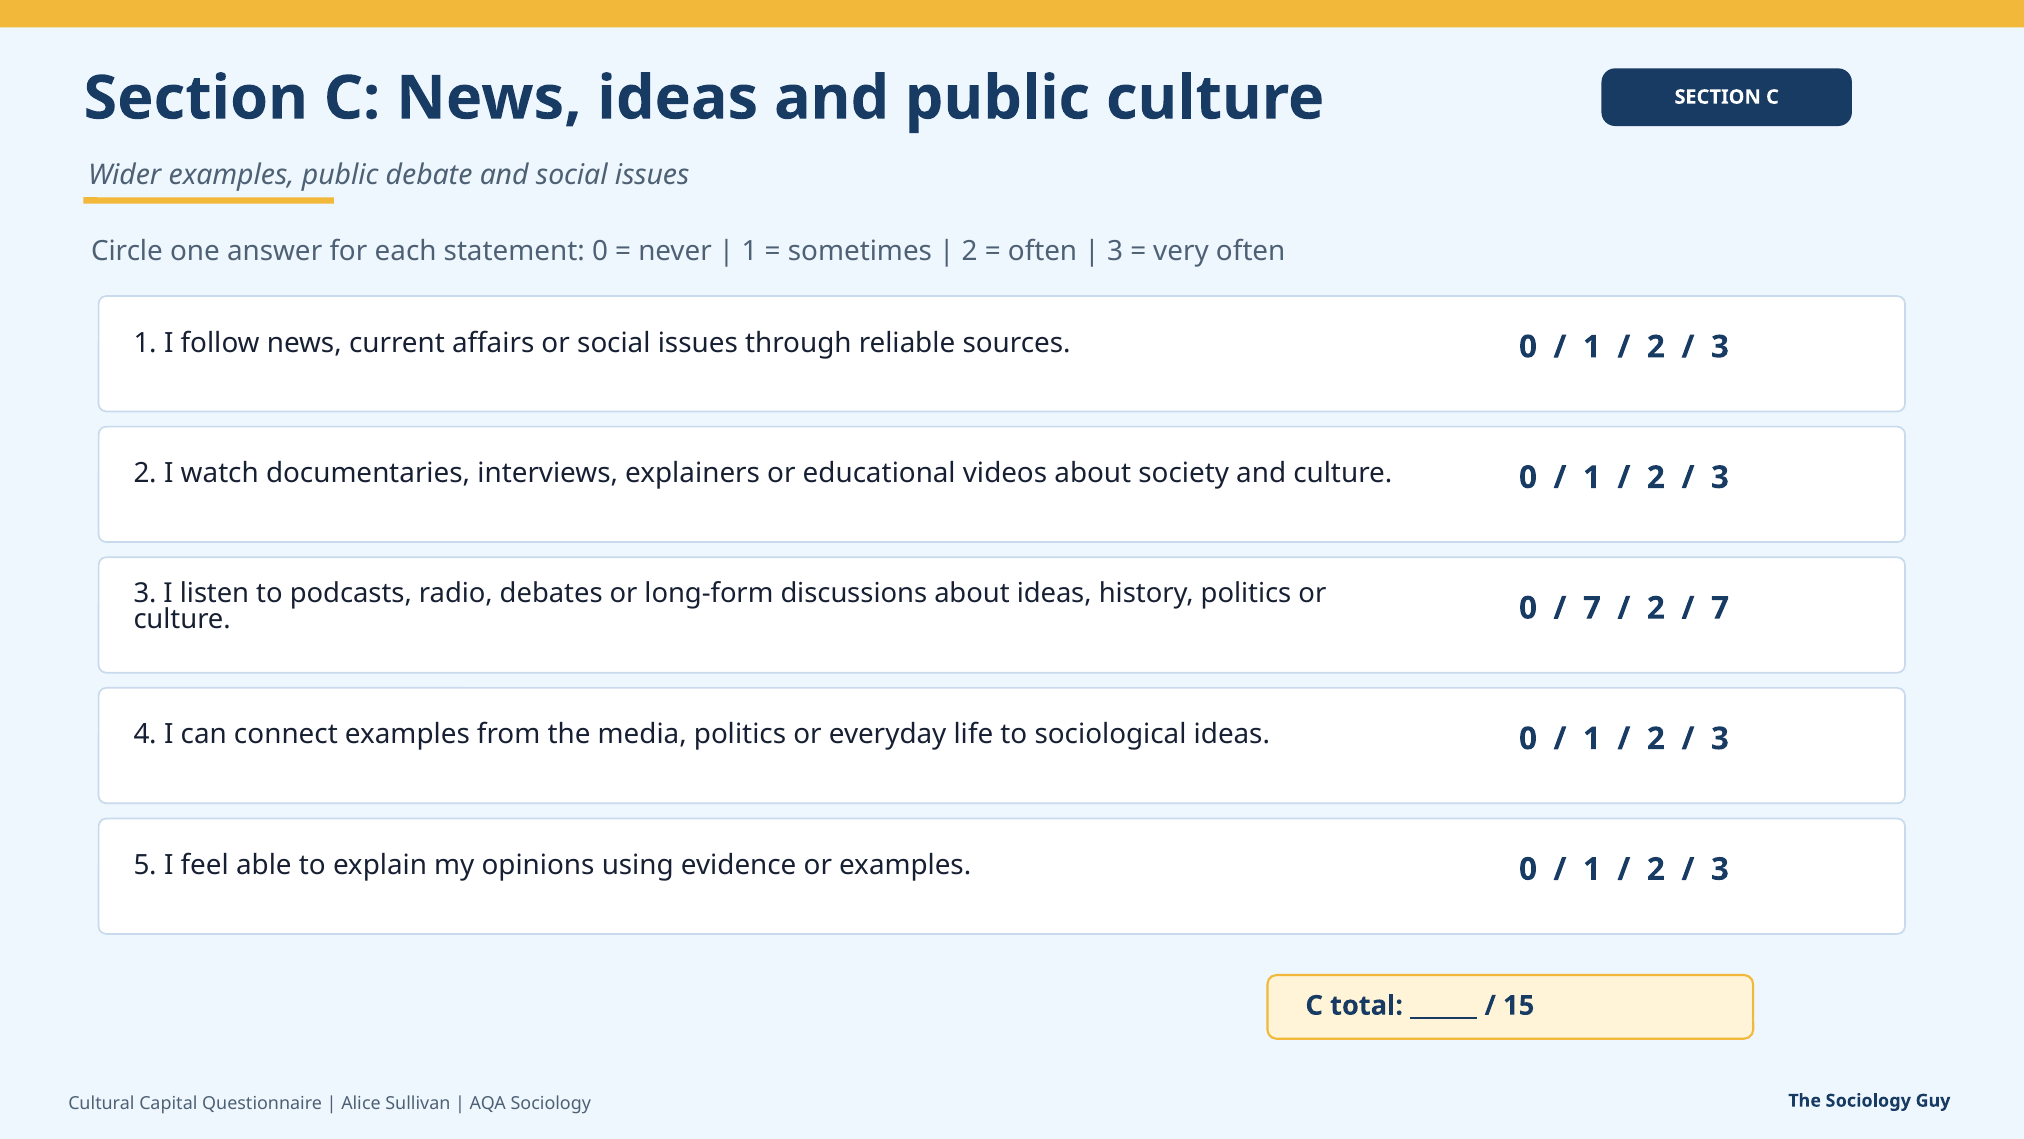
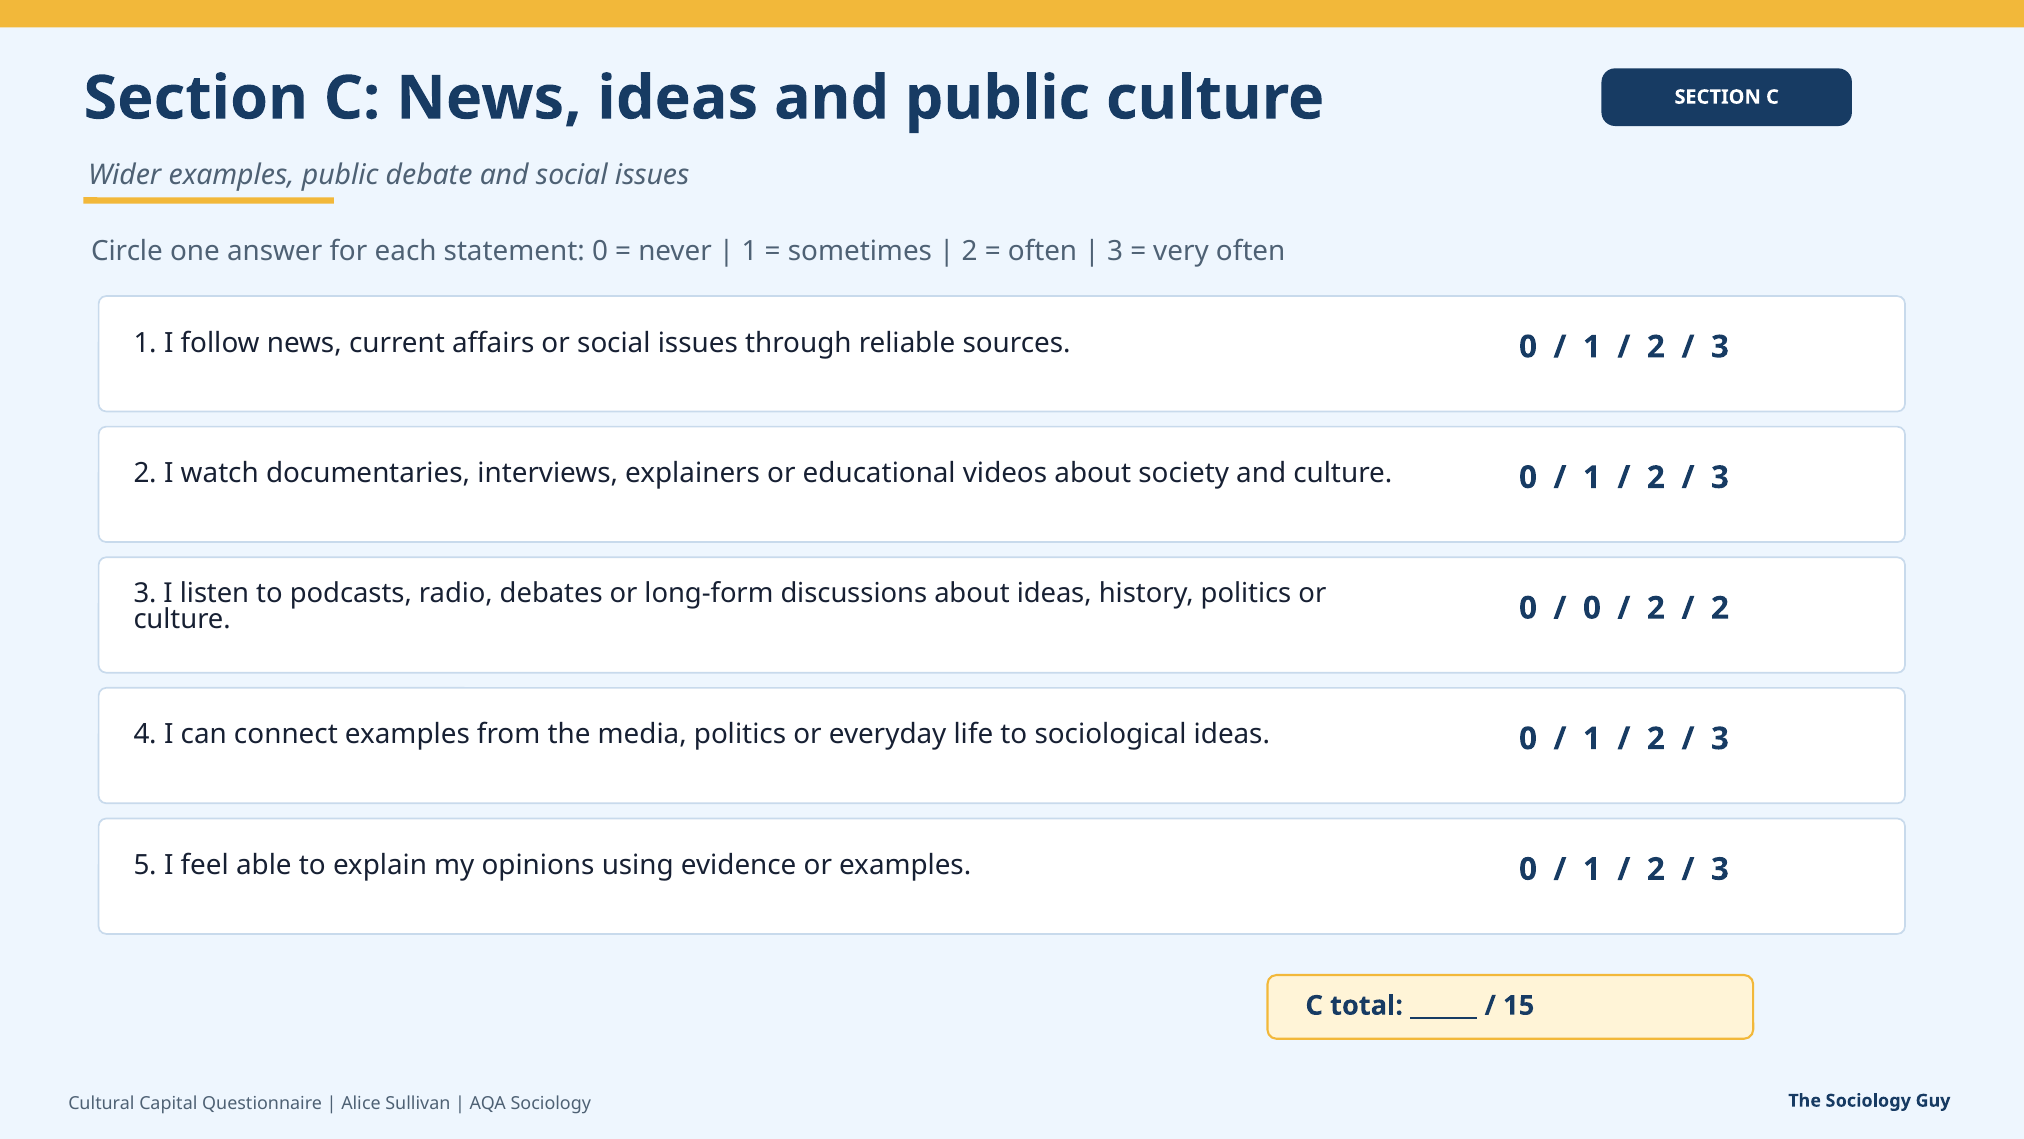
7: 7 -> 0 (1592, 608)
7: 7 -> 2 (1720, 608)
